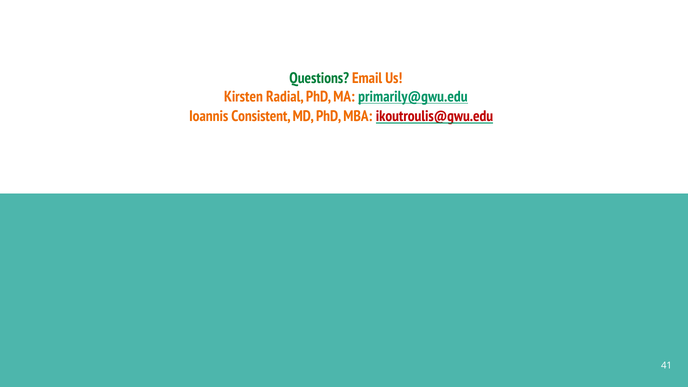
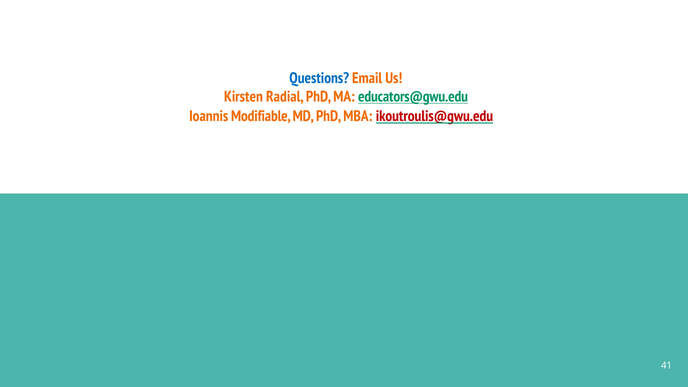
Questions colour: green -> blue (319, 78)
primarily@gwu.edu: primarily@gwu.edu -> educators@gwu.edu (413, 97)
Consistent: Consistent -> Modifiable (261, 116)
